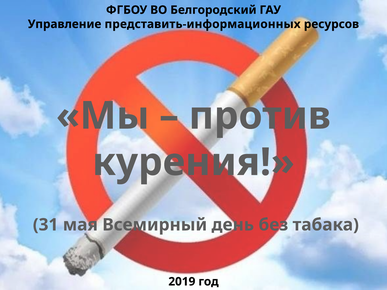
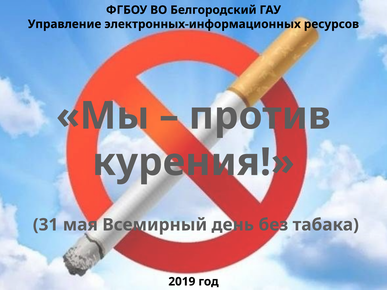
представить-информационных: представить-информационных -> электронных-информационных (203, 24)
